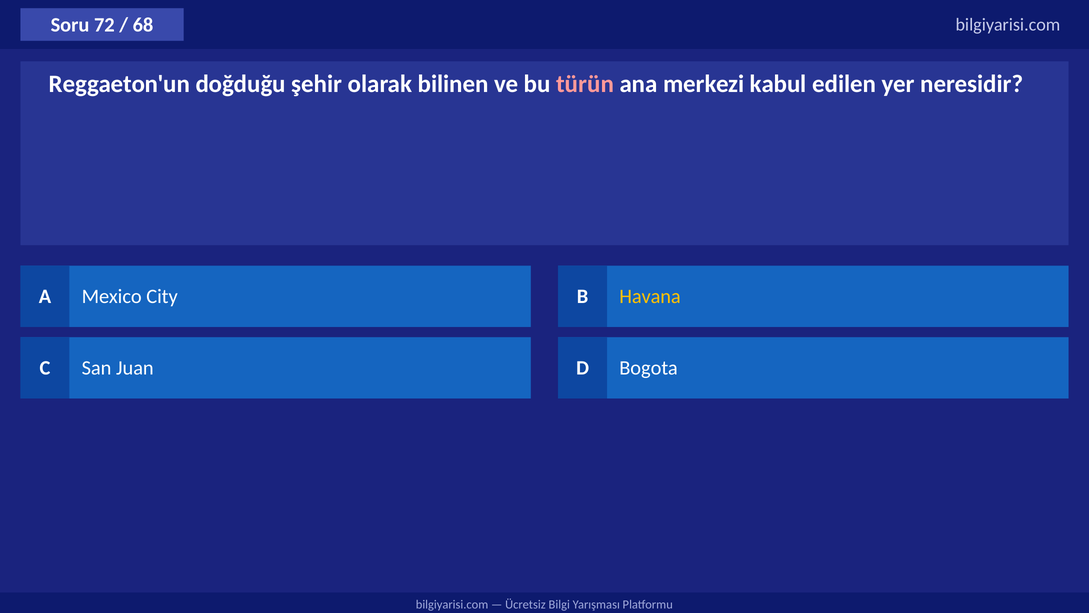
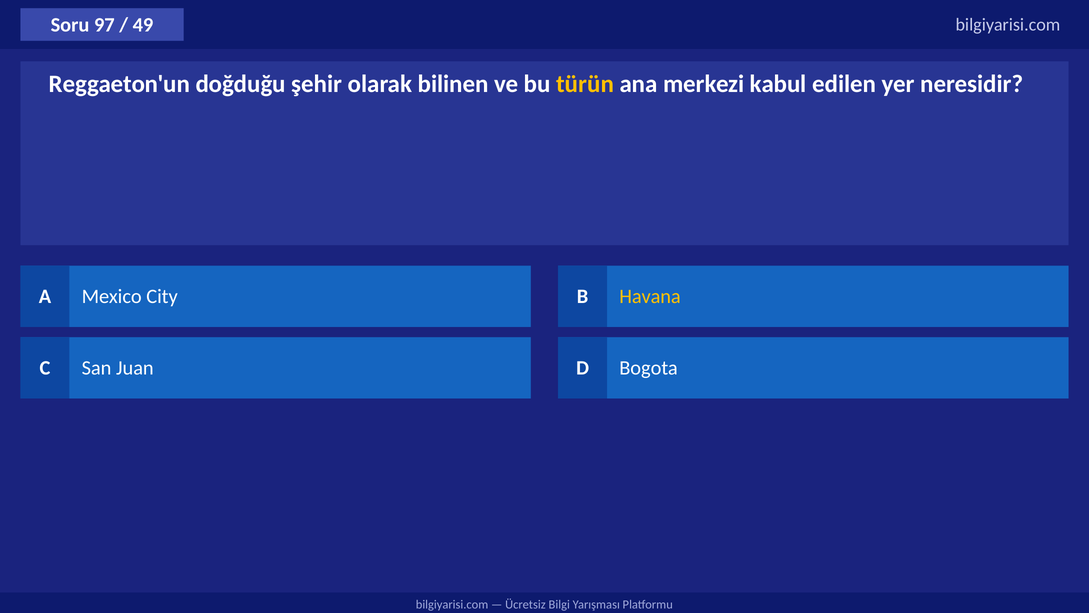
72: 72 -> 97 (104, 25)
68: 68 -> 49 (143, 25)
türün colour: pink -> yellow (585, 84)
